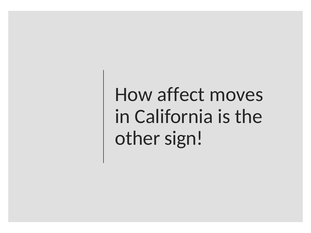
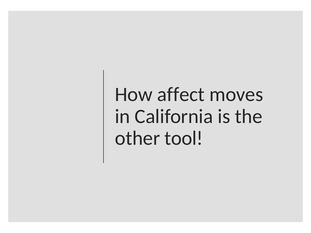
sign: sign -> tool (184, 138)
